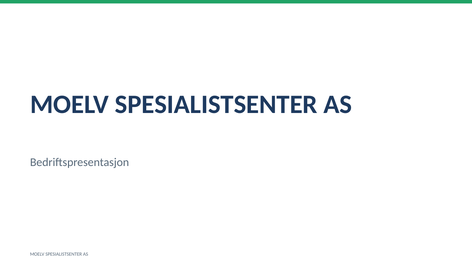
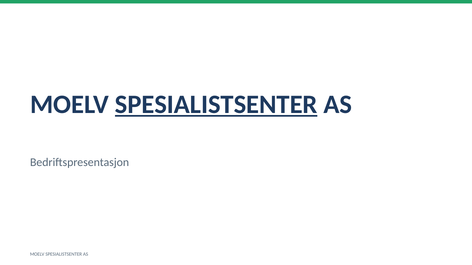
SPESIALISTSENTER underline: none -> present (216, 105)
